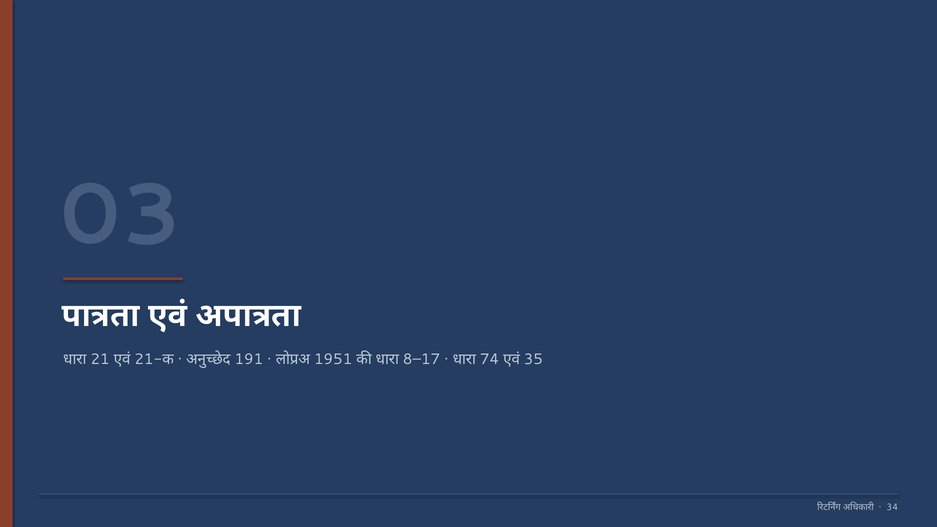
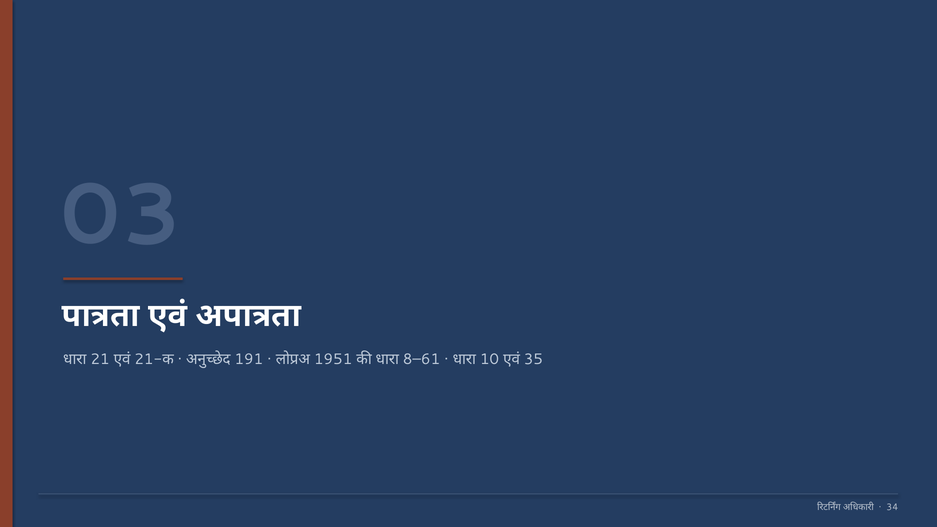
8–17: 8–17 -> 8–61 (422, 359)
74: 74 -> 10 (489, 359)
